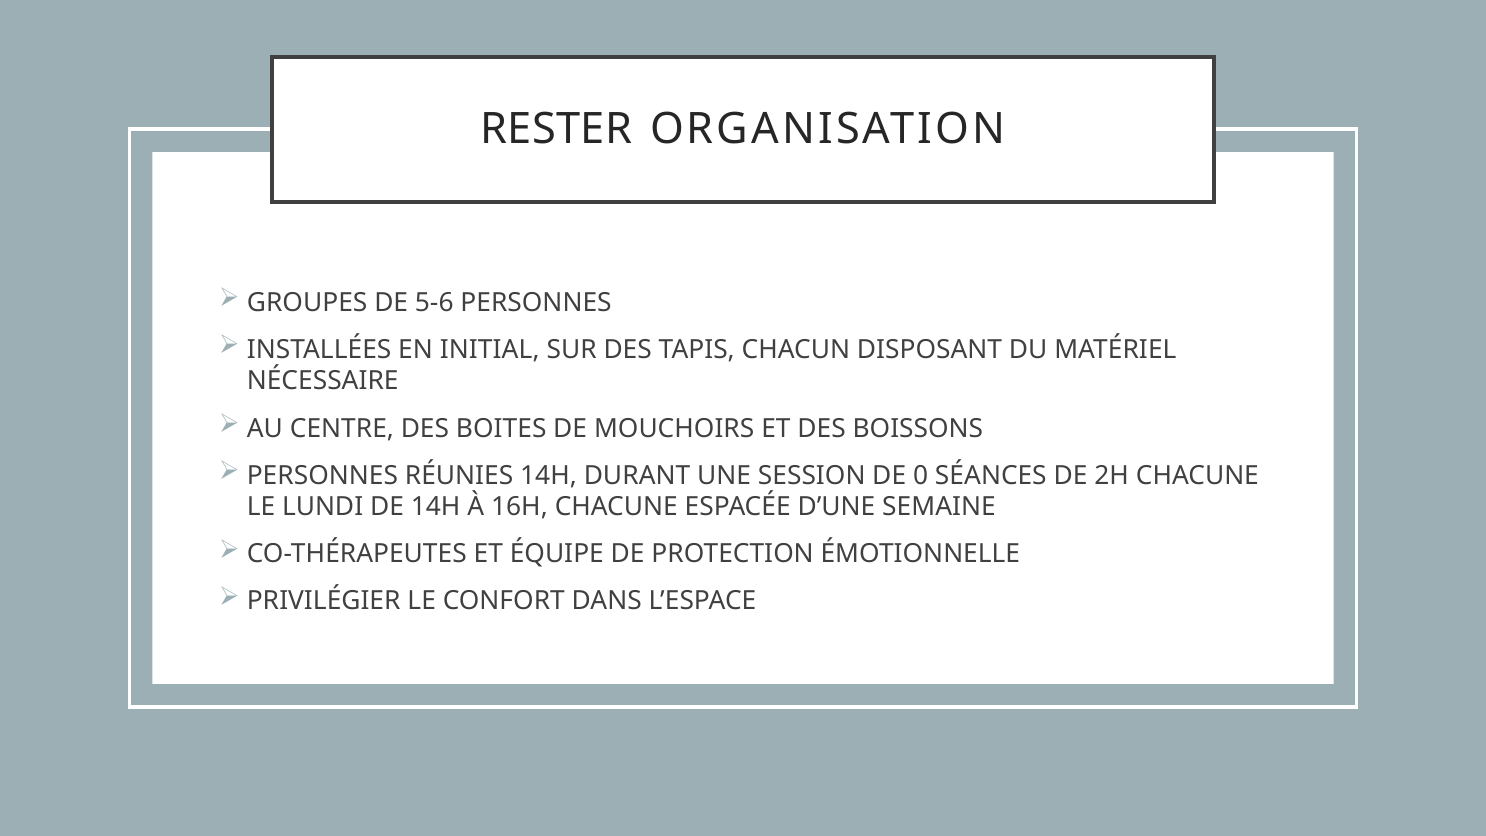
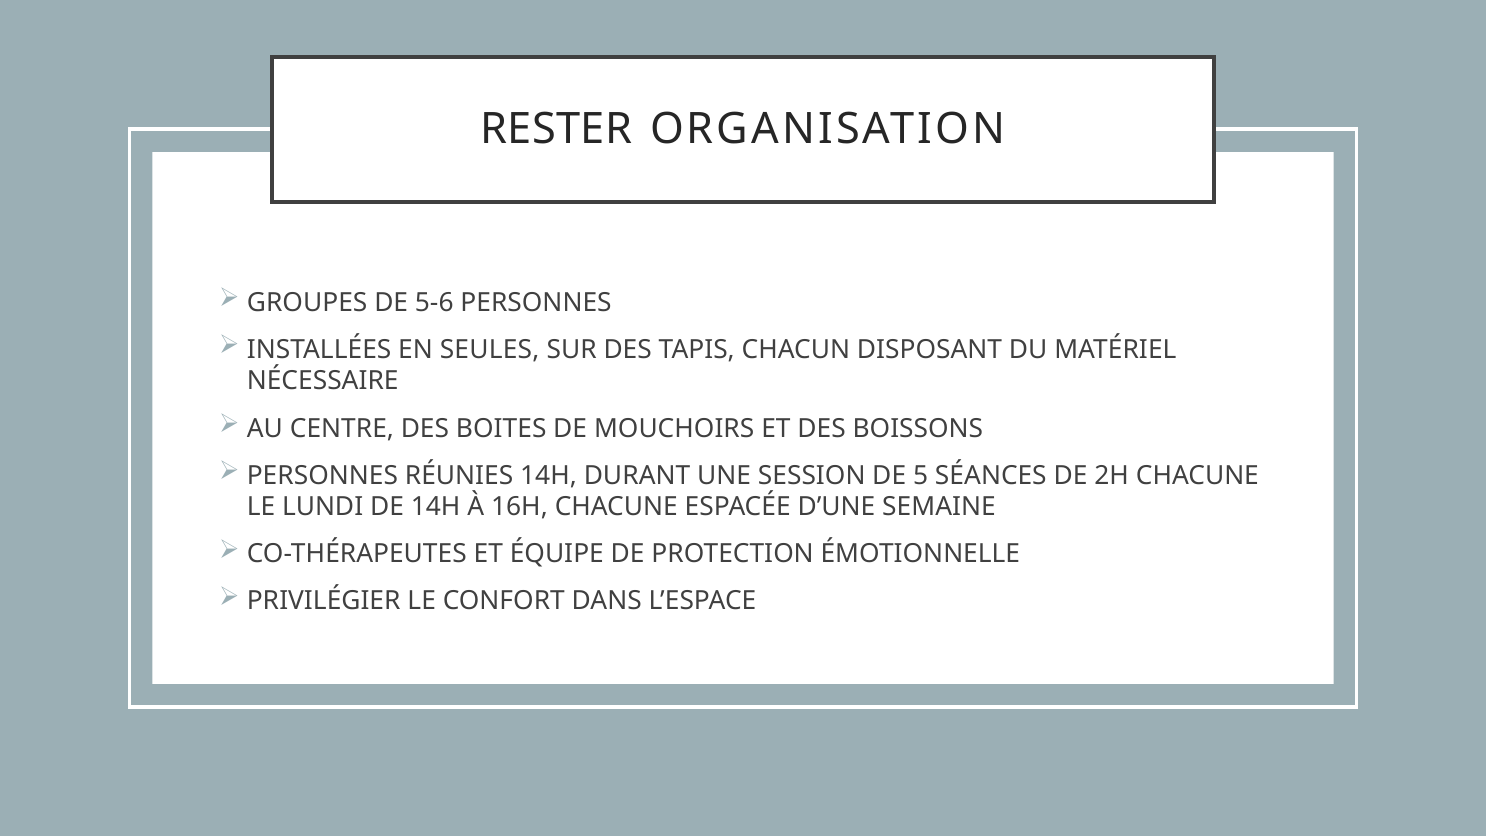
INITIAL: INITIAL -> SEULES (490, 350)
0: 0 -> 5 (921, 475)
